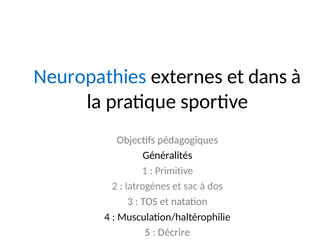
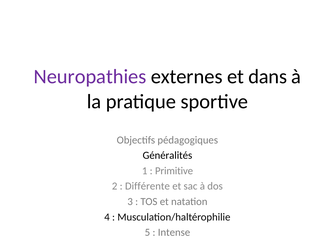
Neuropathies colour: blue -> purple (90, 76)
Iatrogènes: Iatrogènes -> Différente (147, 186)
Décrire: Décrire -> Intense (174, 232)
